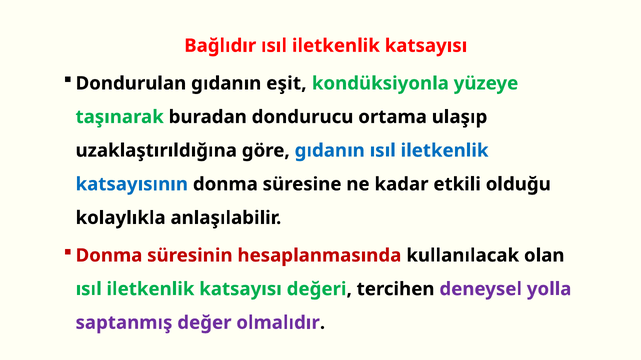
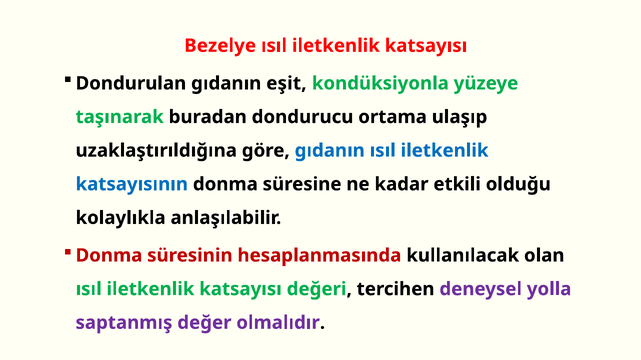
Bağlıdır: Bağlıdır -> Bezelye (220, 46)
